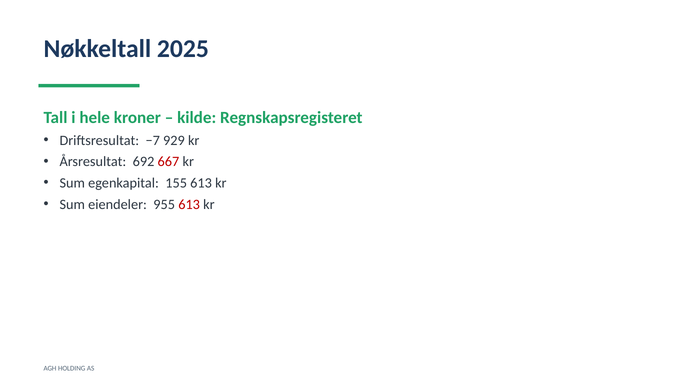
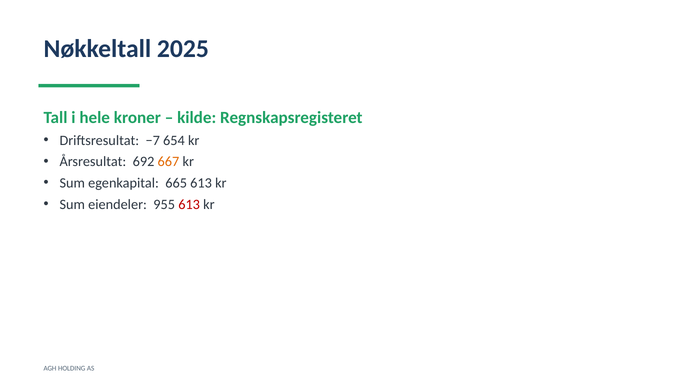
929: 929 -> 654 (174, 141)
667 colour: red -> orange (168, 162)
155: 155 -> 665 (176, 183)
